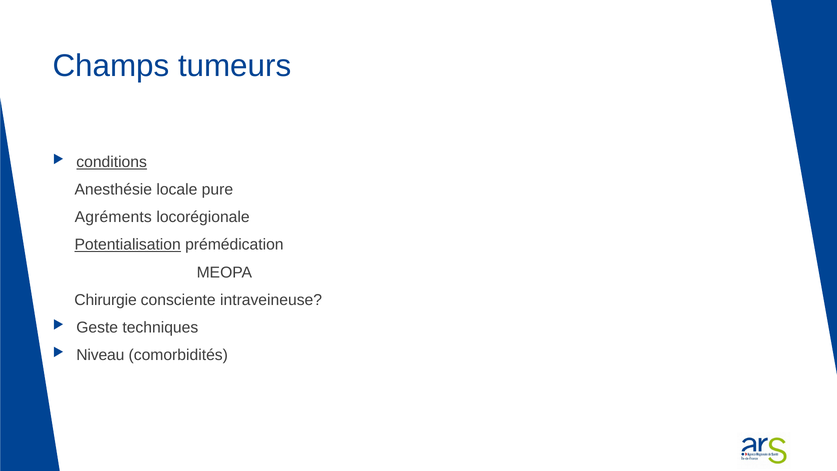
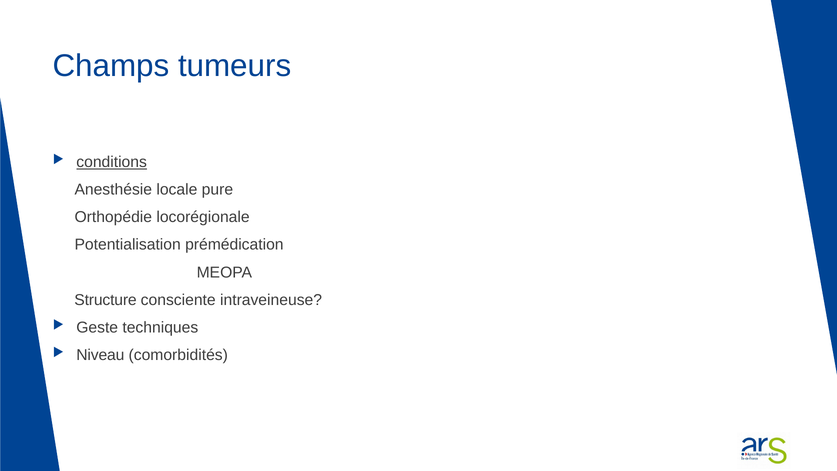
Agréments: Agréments -> Orthopédie (113, 217)
Potentialisation underline: present -> none (128, 245)
Chirurgie: Chirurgie -> Structure (106, 300)
